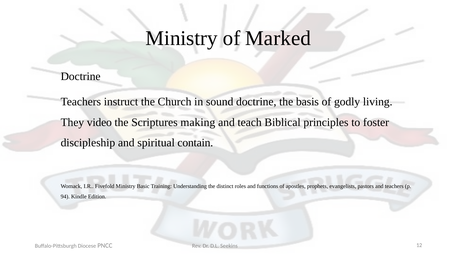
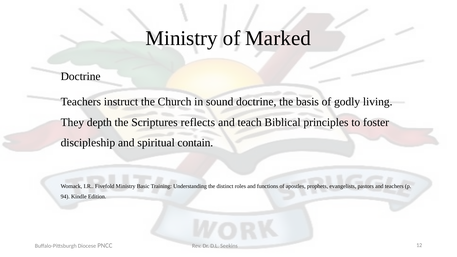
video: video -> depth (99, 122)
making: making -> reflects (198, 122)
